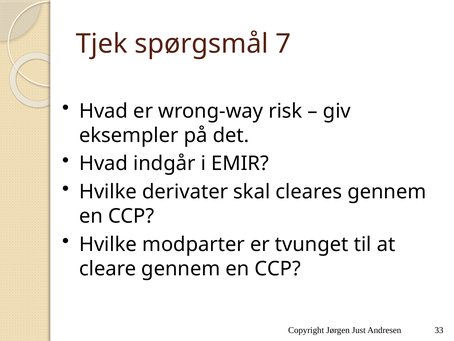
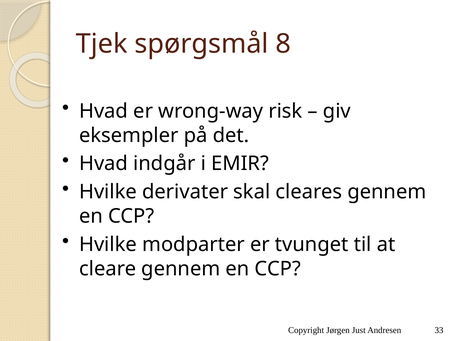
7: 7 -> 8 (283, 44)
